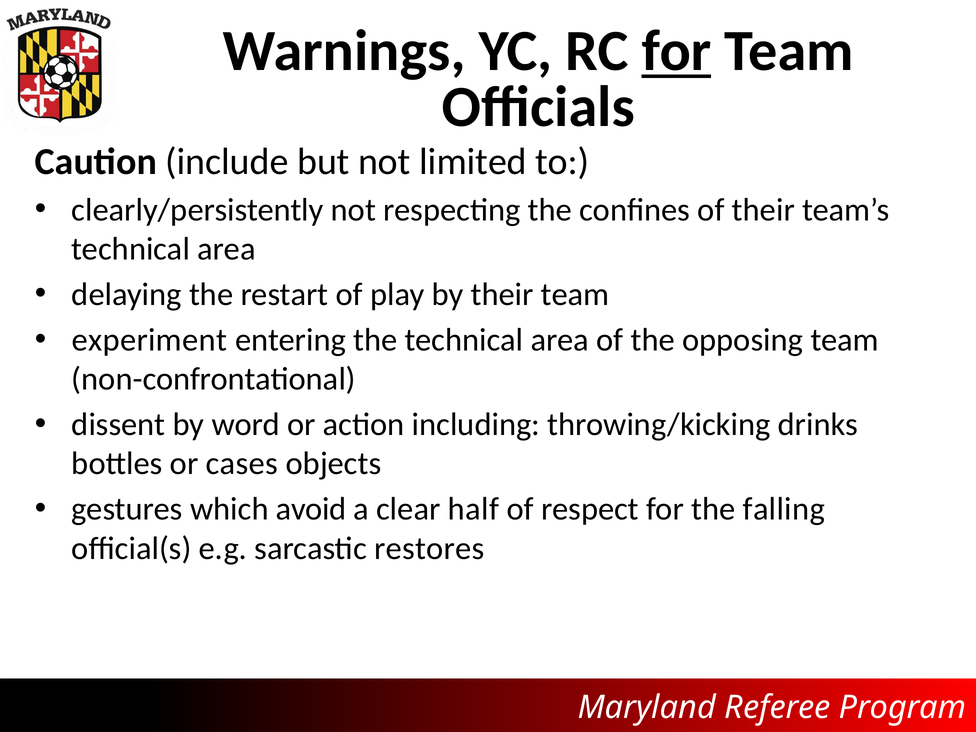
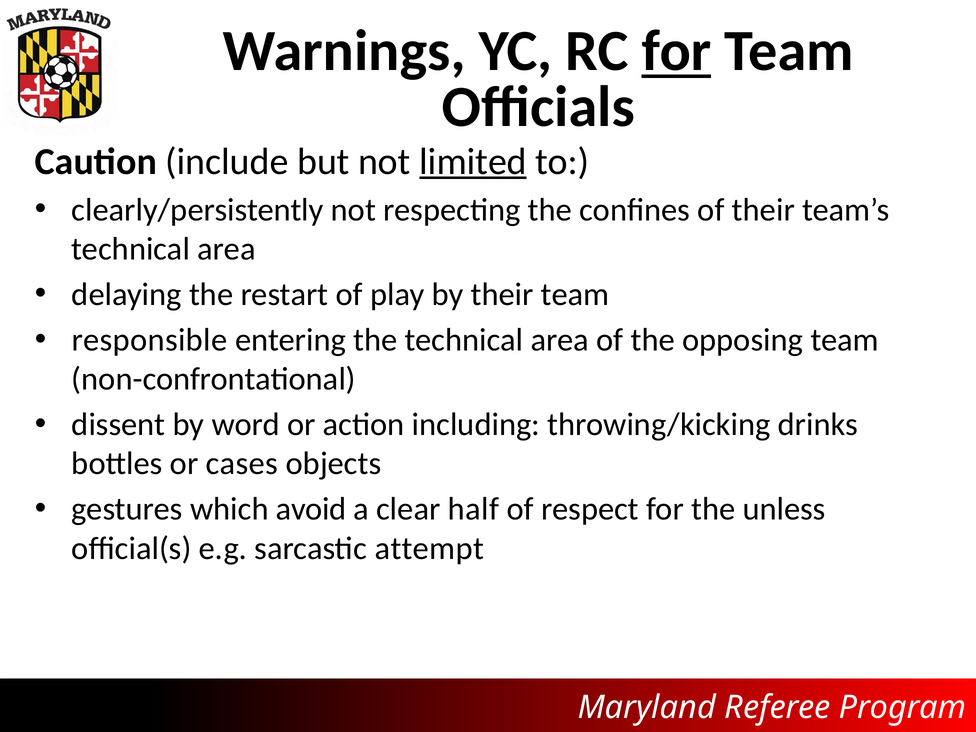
limited underline: none -> present (473, 162)
experiment: experiment -> responsible (149, 340)
falling: falling -> unless (784, 509)
restores: restores -> attempt (429, 548)
